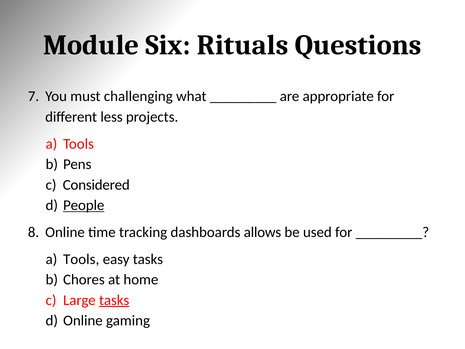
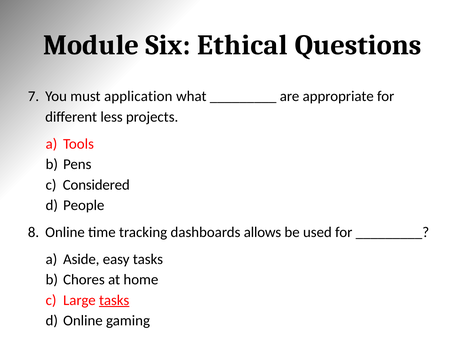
Rituals: Rituals -> Ethical (242, 45)
challenging: challenging -> application (138, 96)
People underline: present -> none (84, 205)
Tools: Tools -> Aside (81, 259)
